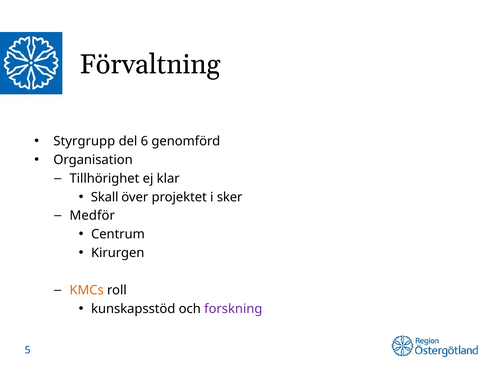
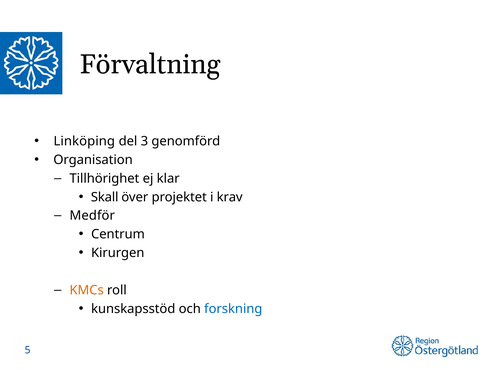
Styrgrupp: Styrgrupp -> Linköping (84, 141)
6: 6 -> 3 (144, 141)
sker: sker -> krav (230, 197)
forskning colour: purple -> blue (233, 309)
